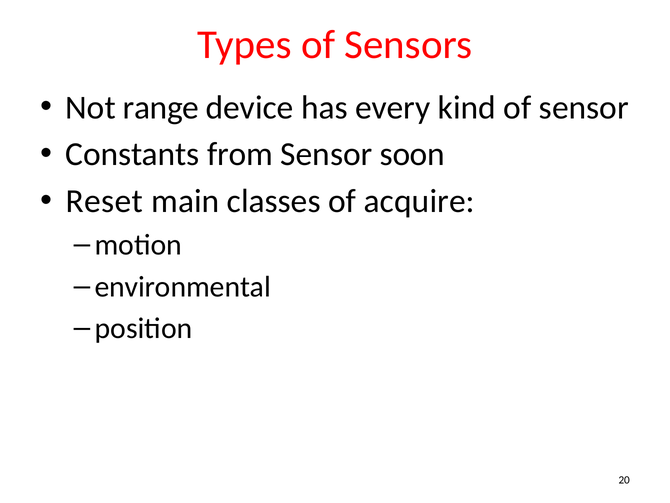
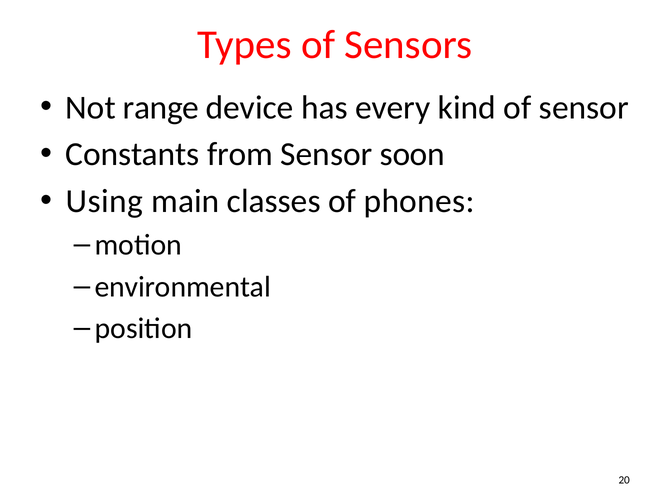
Reset: Reset -> Using (104, 201)
acquire: acquire -> phones (419, 201)
